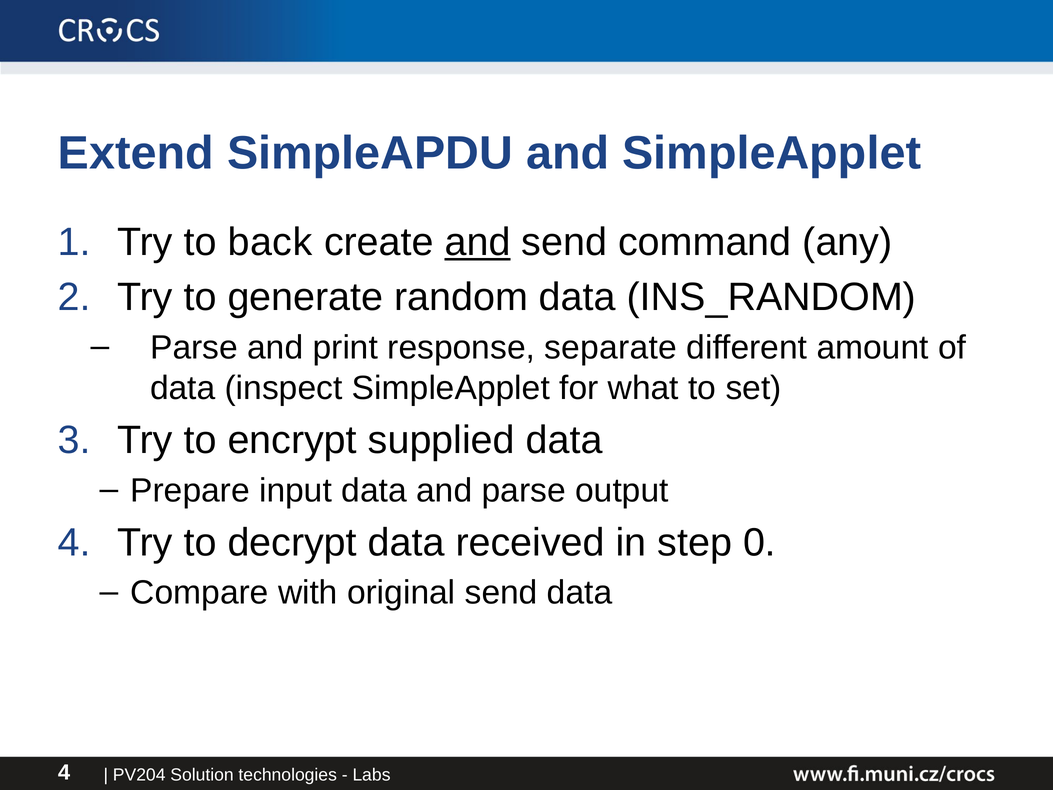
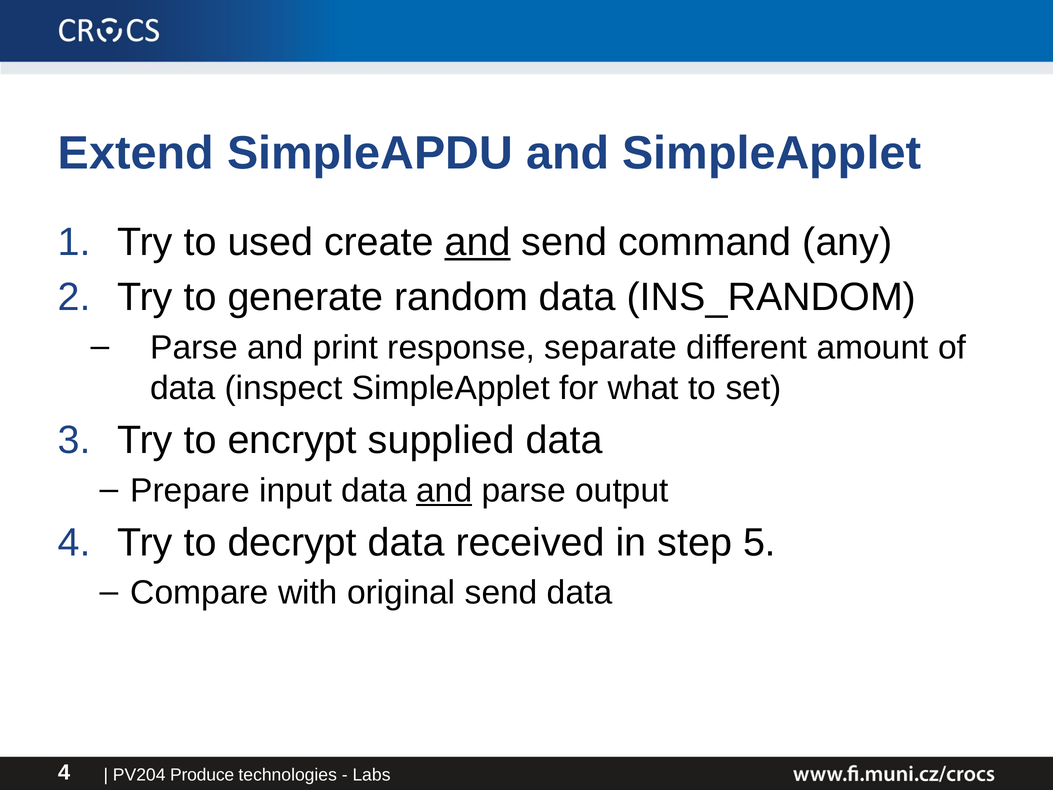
back: back -> used (270, 242)
and underline: none -> present (444, 490)
0: 0 -> 5 (759, 542)
Solution: Solution -> Produce (202, 774)
